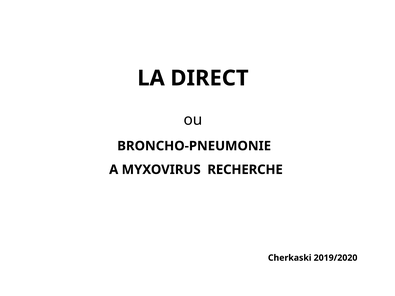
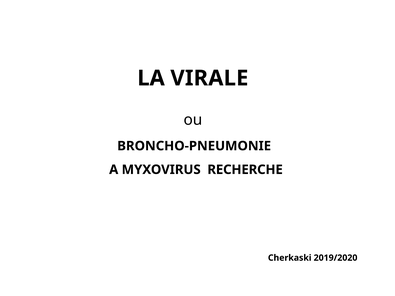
DIRECT: DIRECT -> VIRALE (209, 78)
